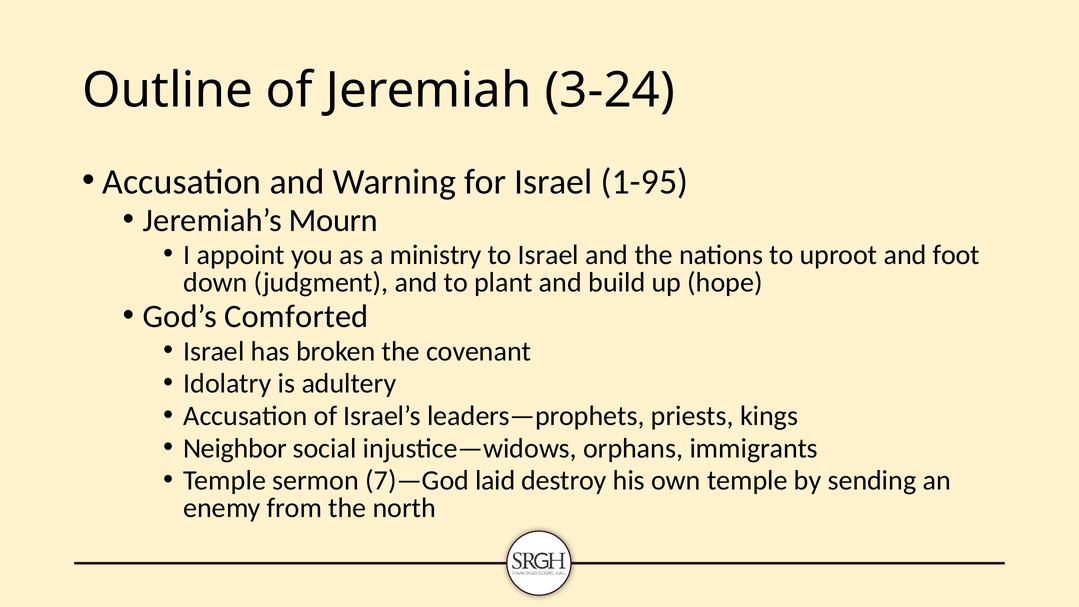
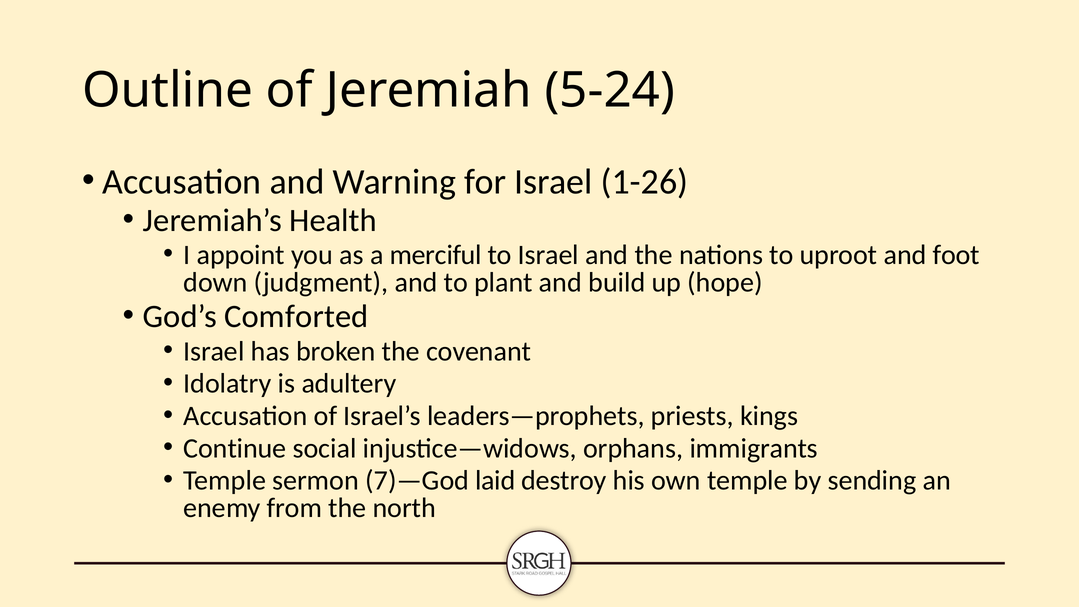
3-24: 3-24 -> 5-24 (610, 91)
1-95: 1-95 -> 1-26 (644, 182)
Mourn: Mourn -> Health (333, 220)
ministry: ministry -> merciful (436, 255)
Neighbor: Neighbor -> Continue (235, 448)
